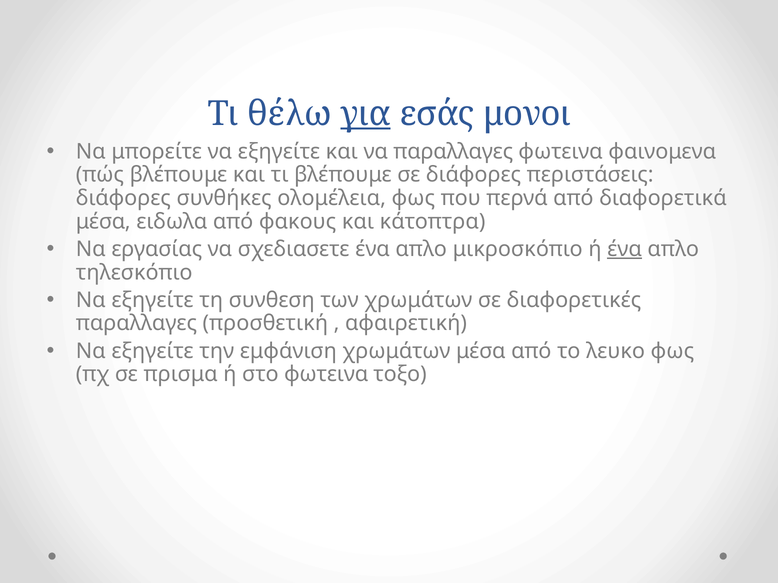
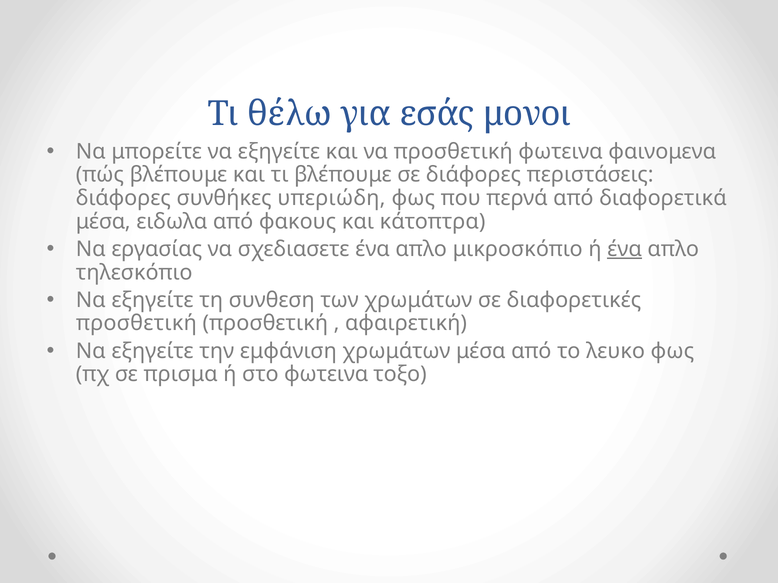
για underline: present -> none (366, 114)
να παραλλαγες: παραλλαγες -> προσθετική (453, 152)
ολομέλεια: ολομέλεια -> υπεριώδη (331, 198)
παραλλαγες: παραλλαγες -> προσθετική (136, 324)
